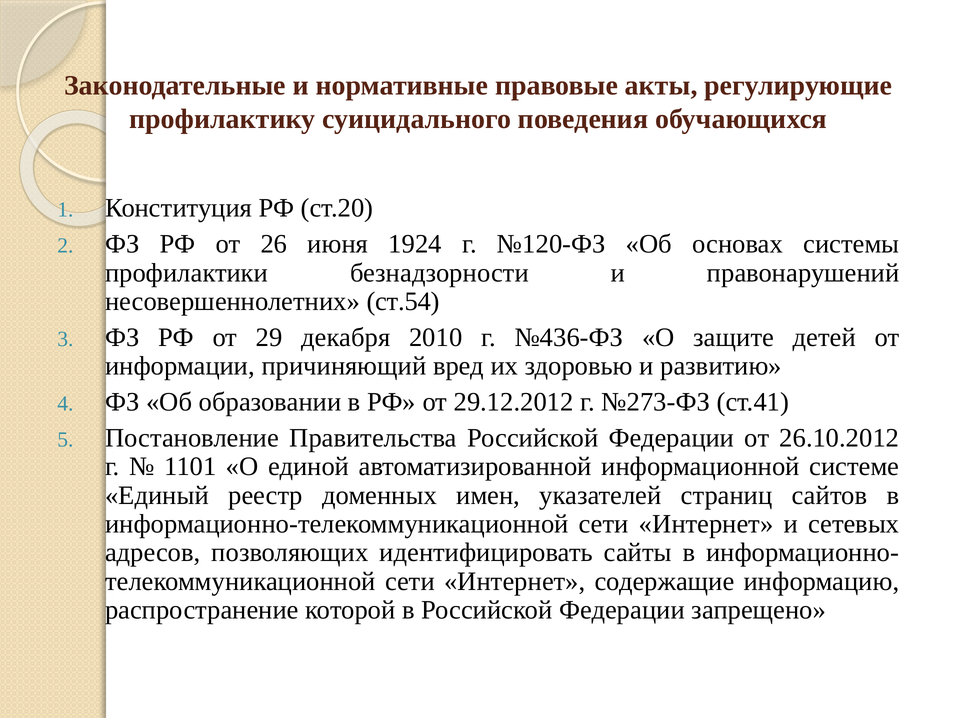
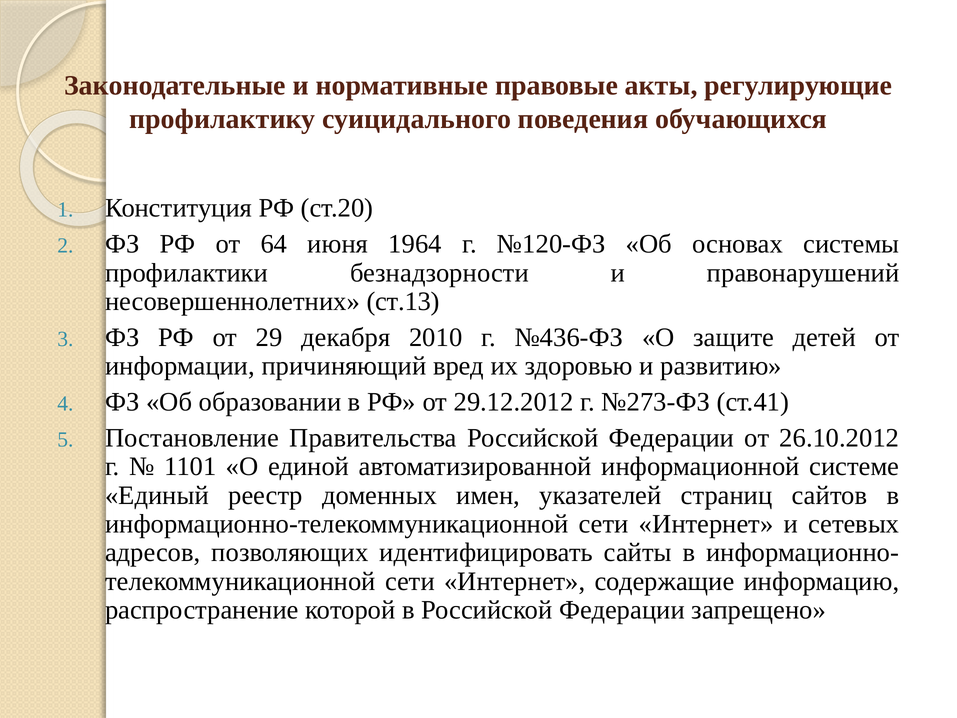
26: 26 -> 64 (274, 244)
1924: 1924 -> 1964 (415, 244)
ст.54: ст.54 -> ст.13 (403, 301)
